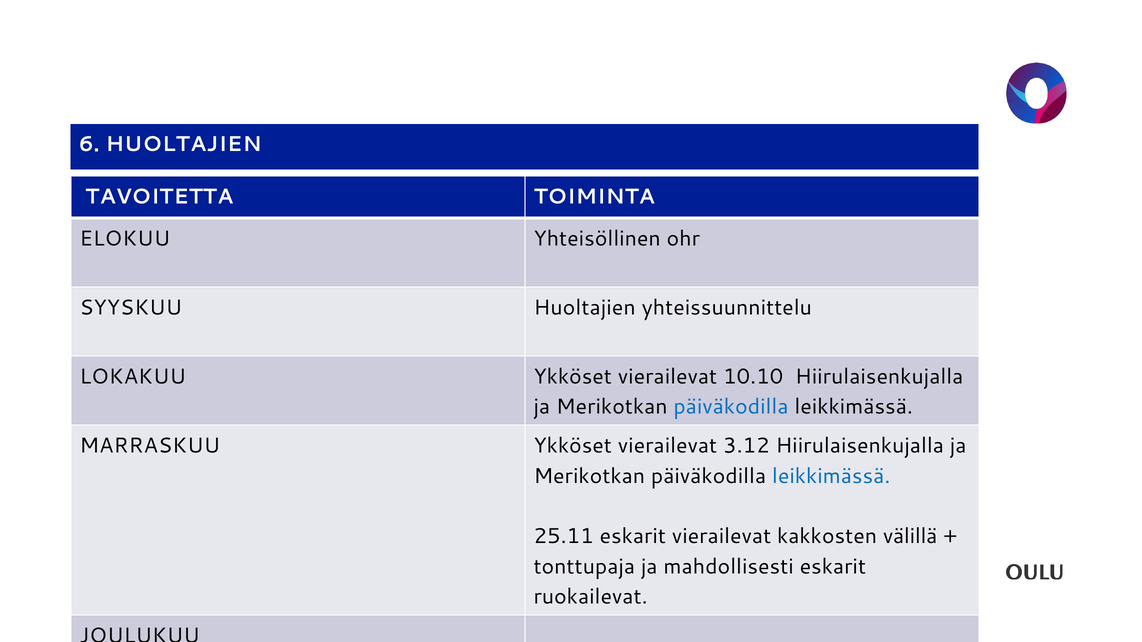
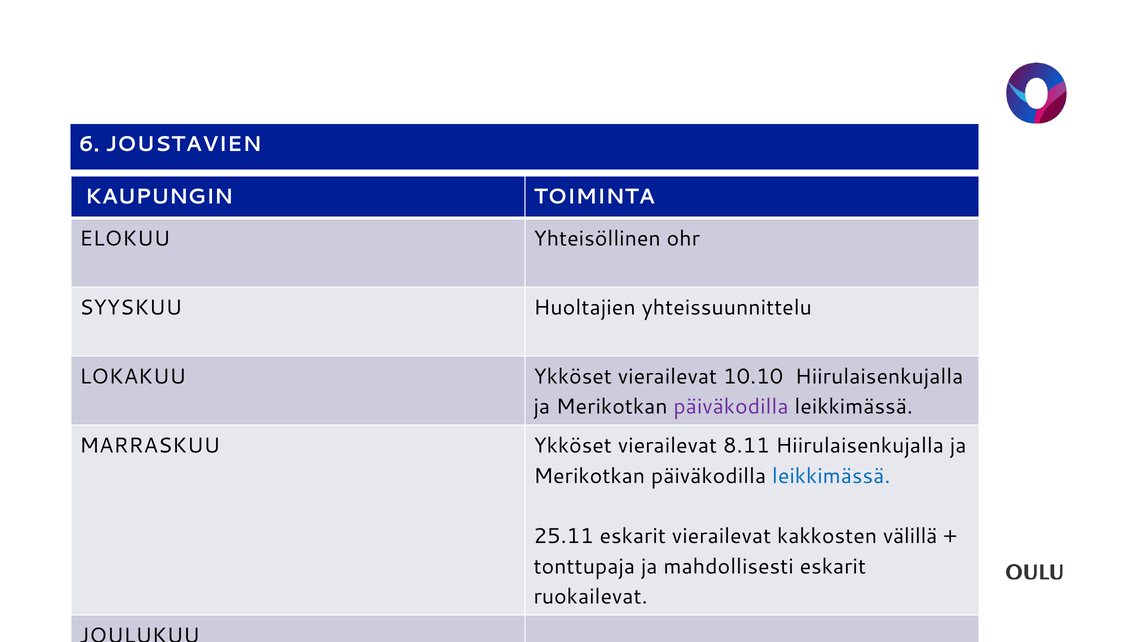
6 HUOLTAJIEN: HUOLTAJIEN -> JOUSTAVIEN (184, 144)
TAVOITETTA: TAVOITETTA -> KAUPUNGIN (159, 197)
päiväkodilla colour: blue -> purple (731, 407)
3.12: 3.12 -> 8.11 (746, 446)
